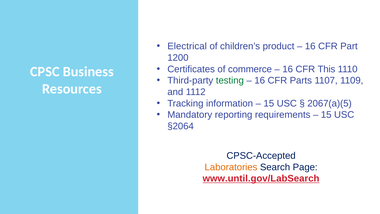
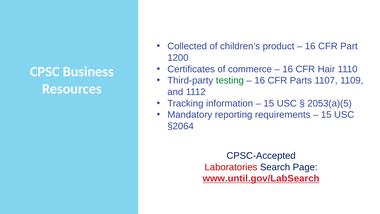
Electrical: Electrical -> Collected (187, 46)
This: This -> Hair (326, 69)
2067(a)(5: 2067(a)(5 -> 2053(a)(5 (330, 103)
Laboratories colour: orange -> red (231, 167)
